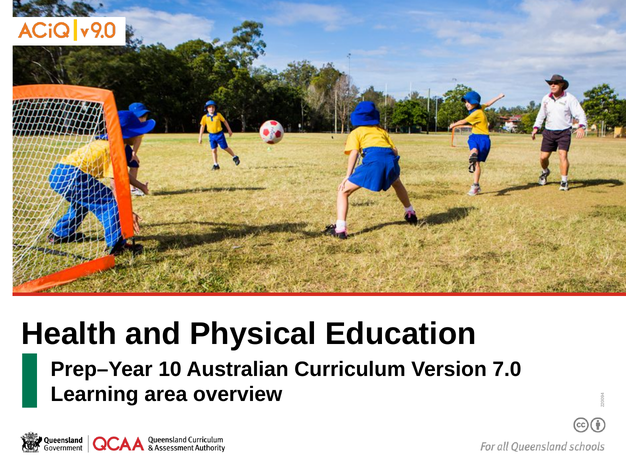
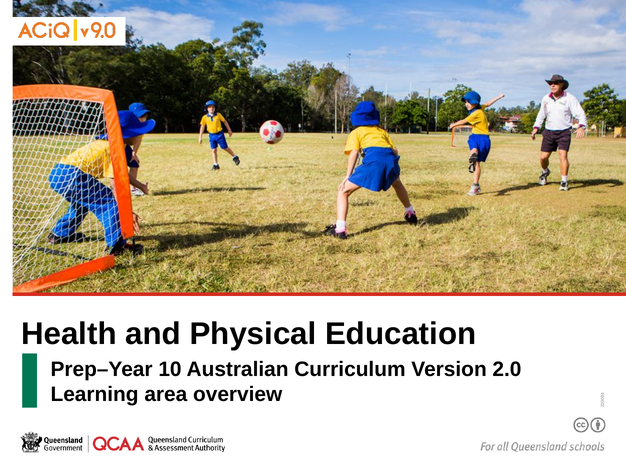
7.0: 7.0 -> 2.0 (507, 369)
